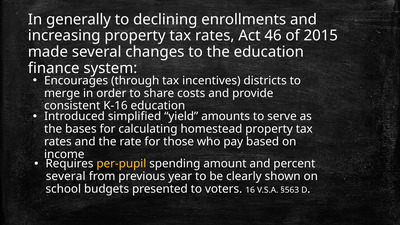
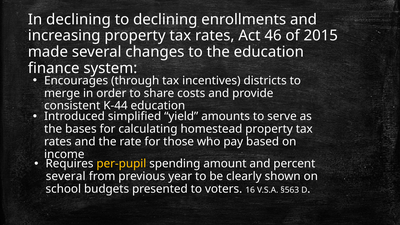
In generally: generally -> declining (78, 19)
K-16: K-16 -> K-44 (116, 106)
